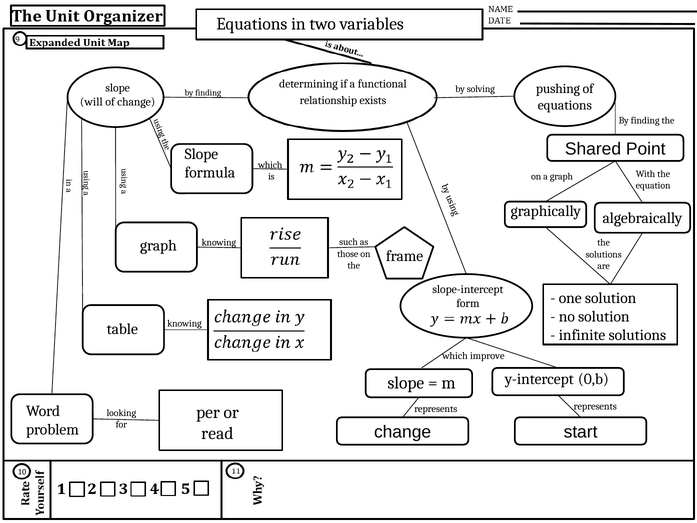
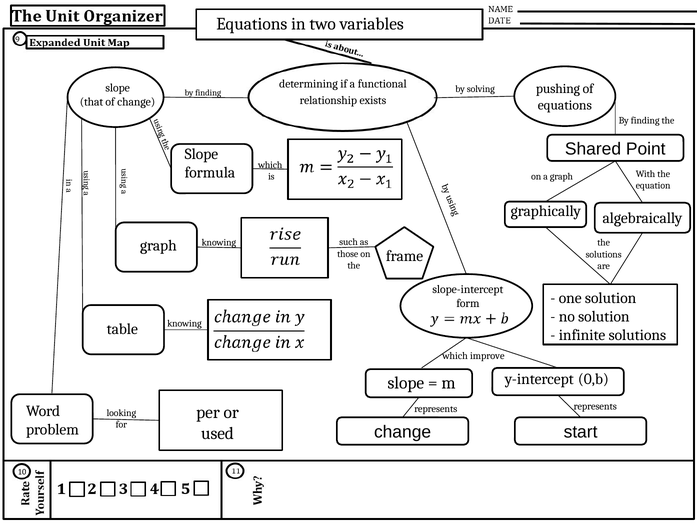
will: will -> that (91, 102)
read: read -> used (218, 433)
